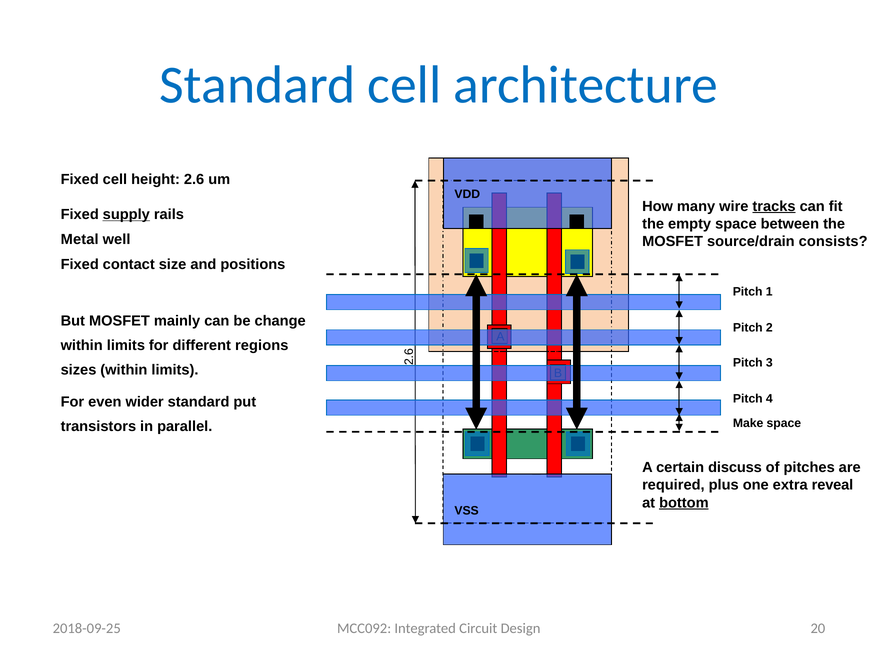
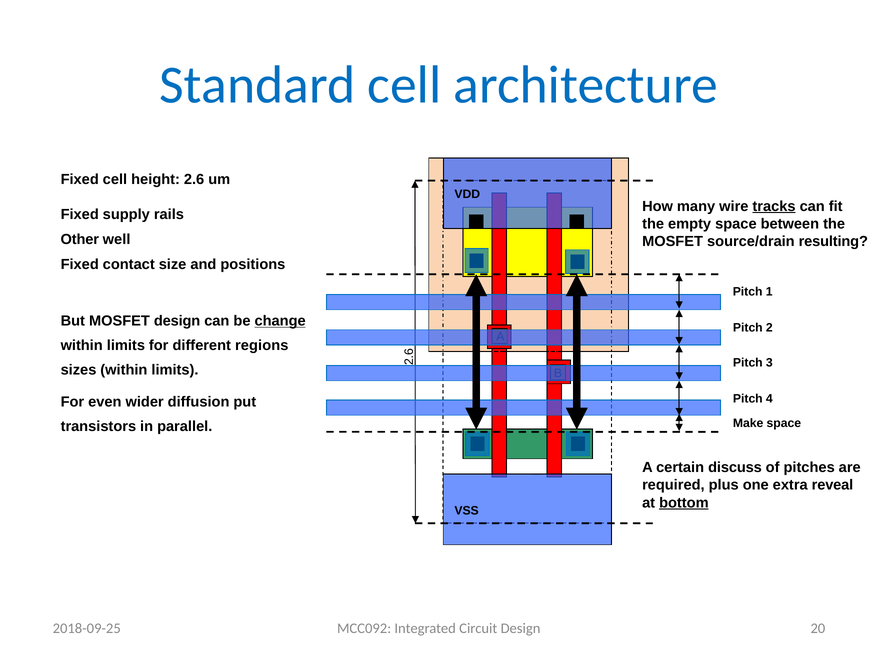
supply underline: present -> none (126, 215)
Metal: Metal -> Other (80, 239)
consists: consists -> resulting (833, 241)
MOSFET mainly: mainly -> design (177, 321)
change underline: none -> present (280, 321)
wider standard: standard -> diffusion (199, 402)
